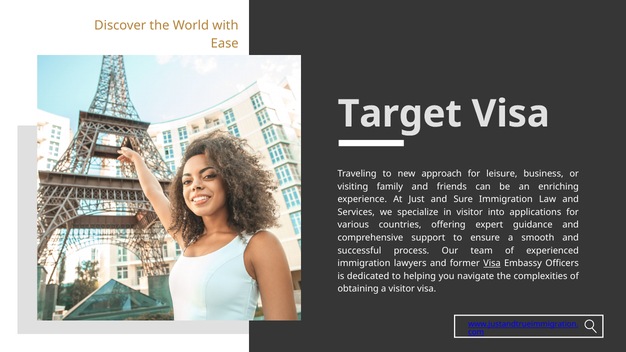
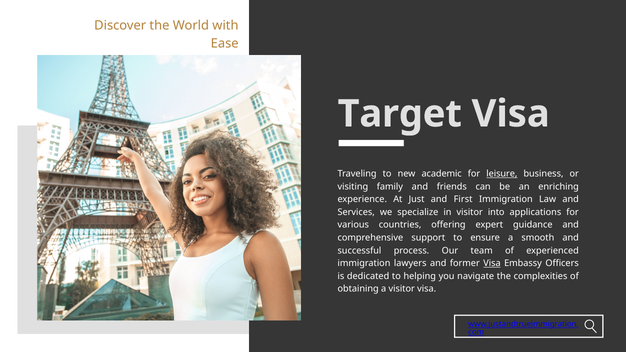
approach: approach -> academic (442, 174)
leisure underline: none -> present (502, 174)
Sure: Sure -> First (463, 199)
